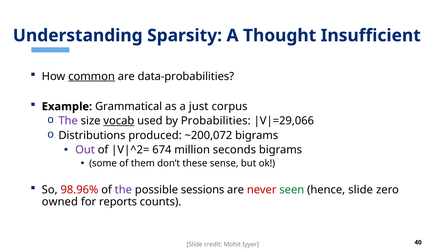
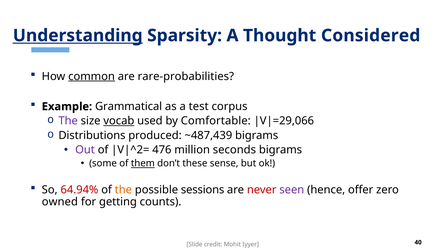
Understanding underline: none -> present (78, 35)
Insufficient: Insufficient -> Considered (371, 35)
data-probabilities: data-probabilities -> rare-probabilities (186, 76)
just: just -> test (199, 106)
Probabilities: Probabilities -> Comfortable (216, 121)
~200,072: ~200,072 -> ~487,439 (208, 135)
674: 674 -> 476 (162, 149)
them underline: none -> present (143, 163)
98.96%: 98.96% -> 64.94% (79, 189)
the colour: purple -> orange (123, 189)
seen colour: green -> purple (292, 189)
hence slide: slide -> offer (361, 189)
reports: reports -> getting (118, 201)
